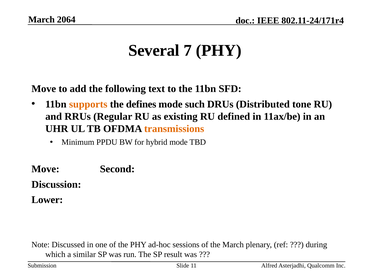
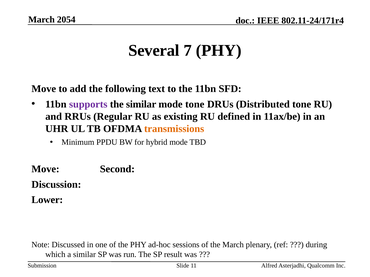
2064: 2064 -> 2054 (66, 20)
supports colour: orange -> purple (88, 104)
the defines: defines -> similar (141, 104)
mode such: such -> tone (195, 104)
